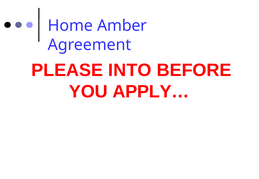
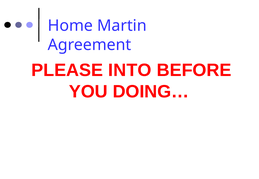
Amber: Amber -> Martin (122, 26)
APPLY…: APPLY… -> DOING… (151, 92)
